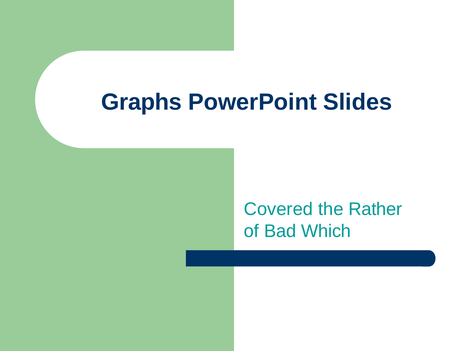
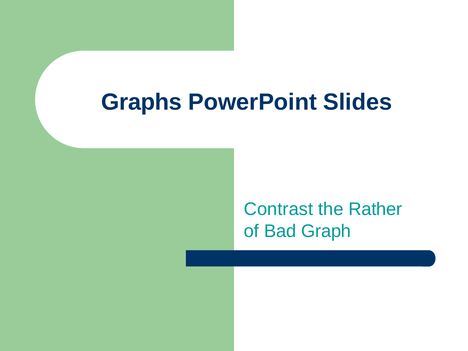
Covered: Covered -> Contrast (278, 209)
Which: Which -> Graph (326, 231)
